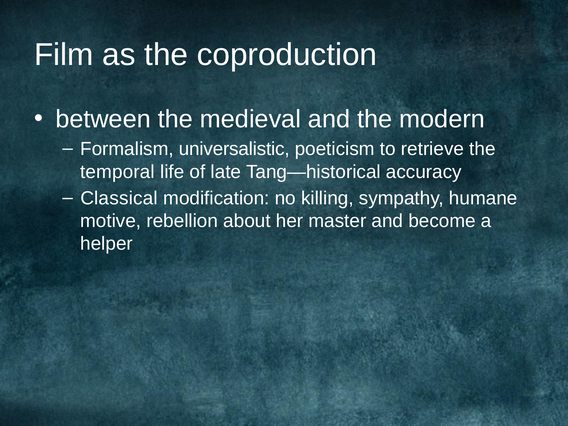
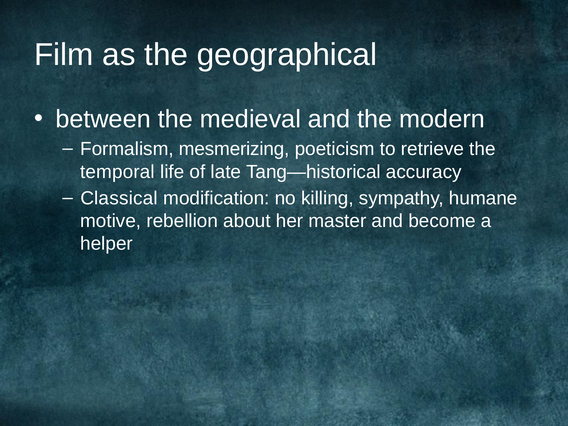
coproduction: coproduction -> geographical (287, 55)
universalistic: universalistic -> mesmerizing (234, 149)
